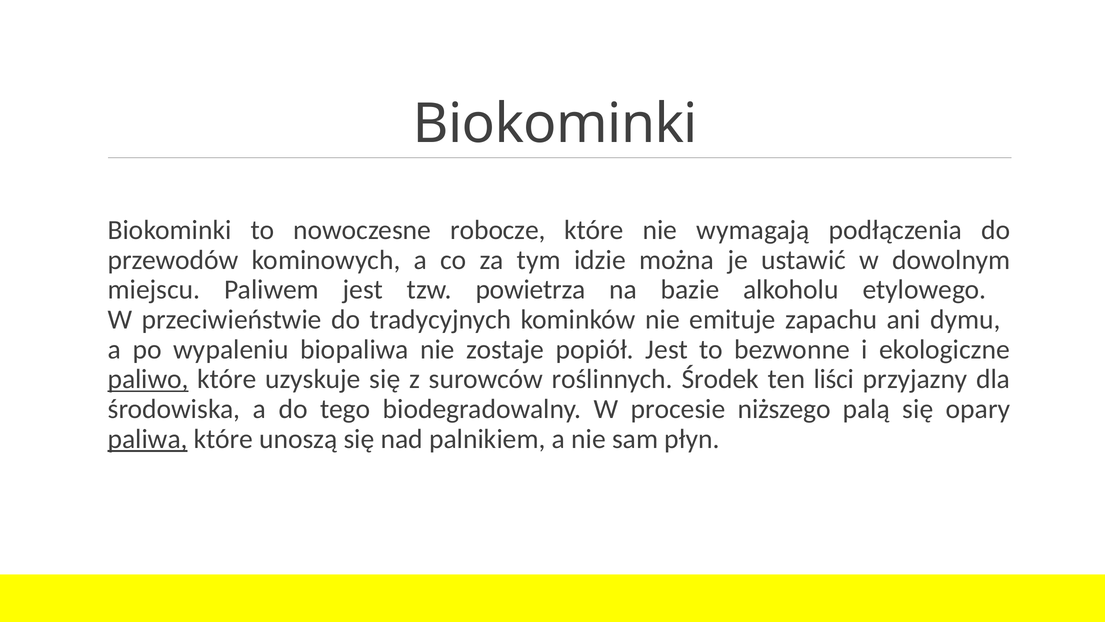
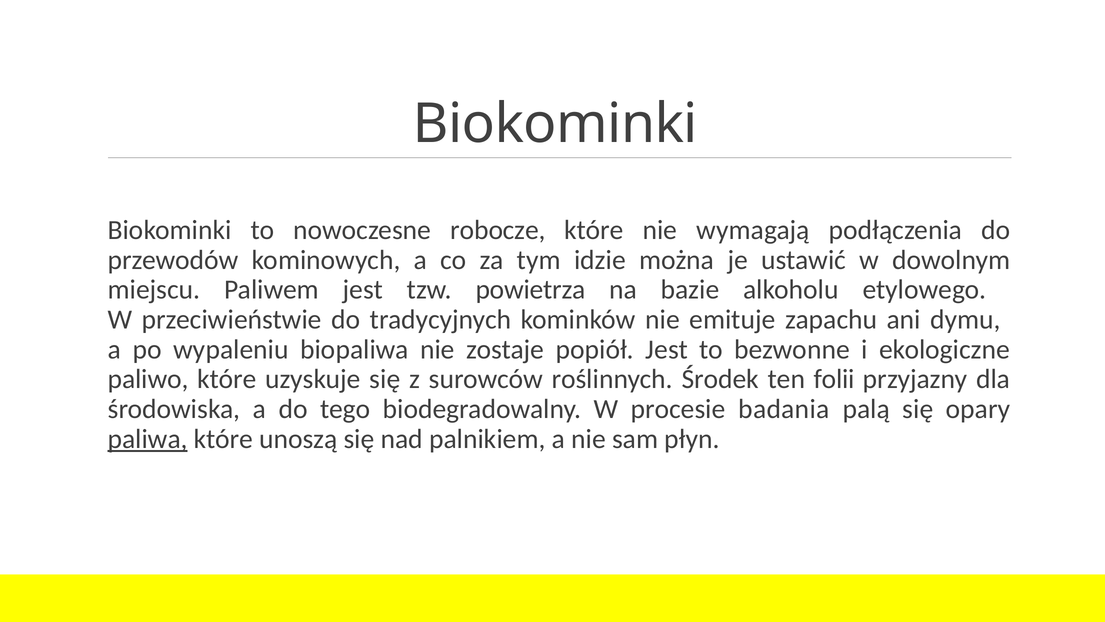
paliwo underline: present -> none (148, 379)
liści: liści -> folii (834, 379)
niższego: niższego -> badania (784, 409)
